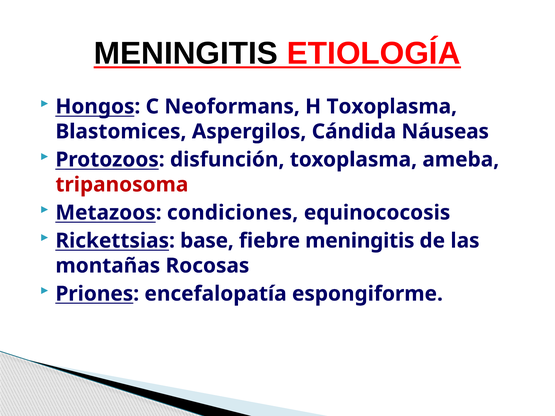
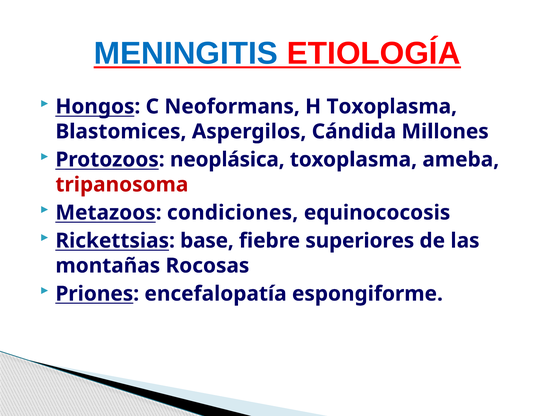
MENINGITIS colour: black -> blue (186, 54)
Náuseas: Náuseas -> Millones (445, 132)
disfunción: disfunción -> neoplásica (227, 160)
fiebre meningitis: meningitis -> superiores (360, 241)
